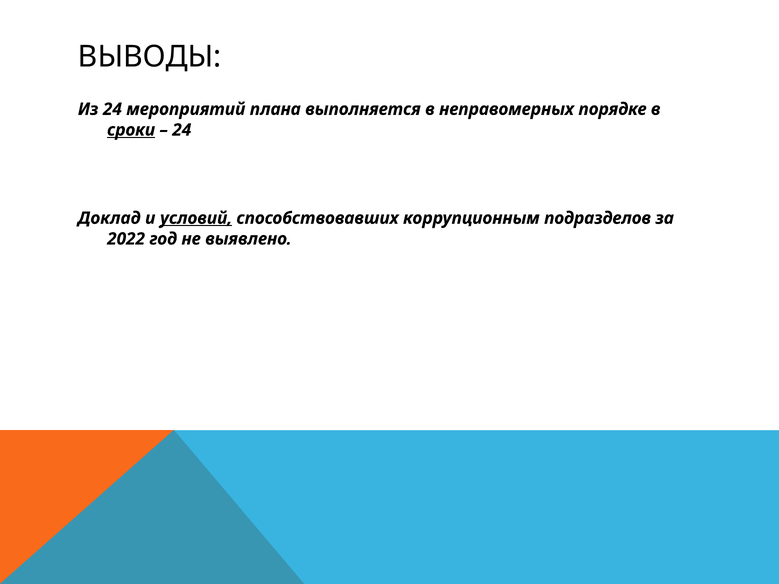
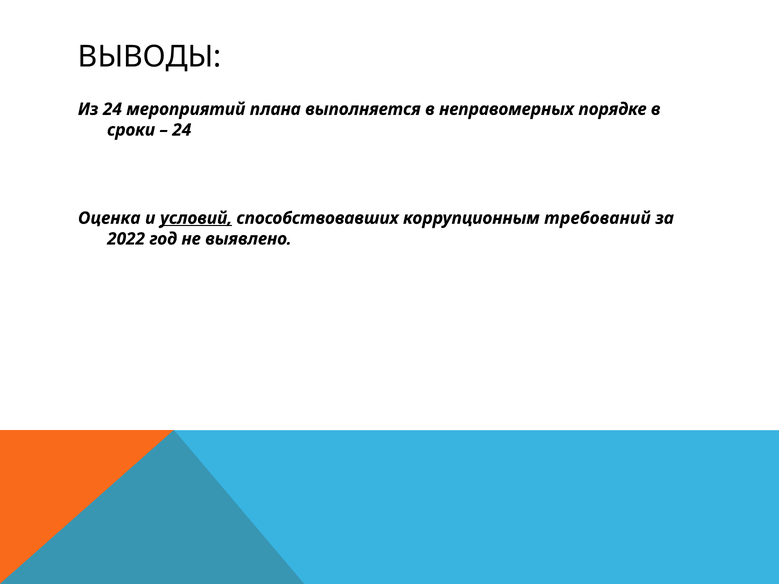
сроки underline: present -> none (131, 130)
Доклад: Доклад -> Оценка (109, 218)
подразделов: подразделов -> требований (597, 218)
